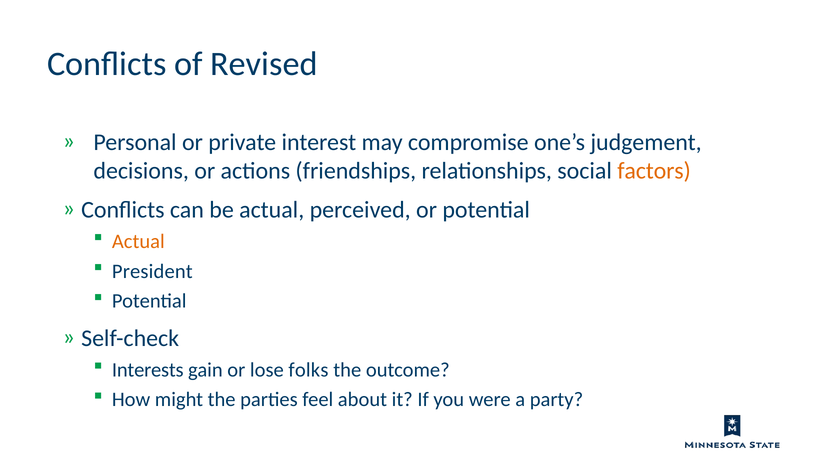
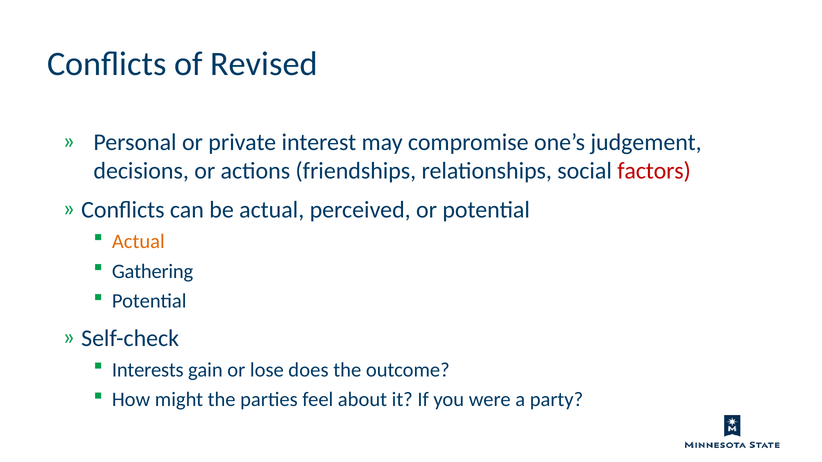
factors colour: orange -> red (654, 171)
President: President -> Gathering (153, 272)
folks: folks -> does (308, 370)
